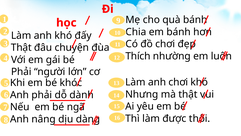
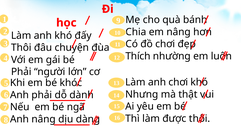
em bánh: bánh -> nâng (179, 32)
Thật: Thật -> Thôi (21, 47)
